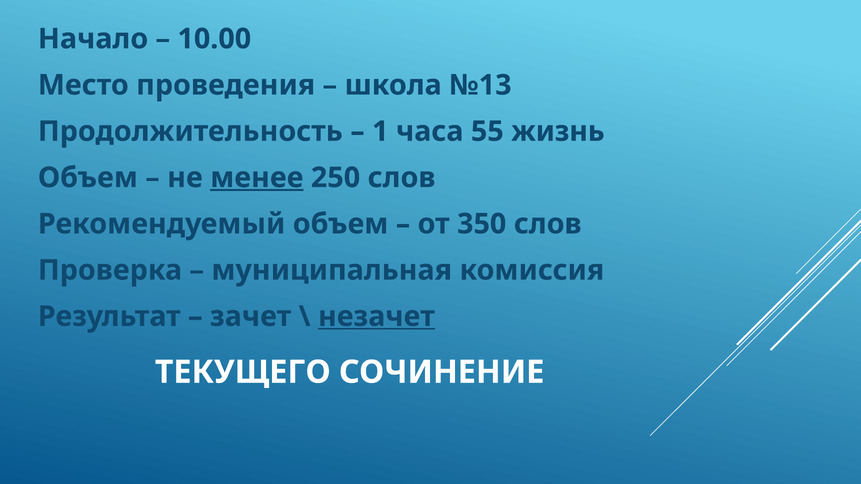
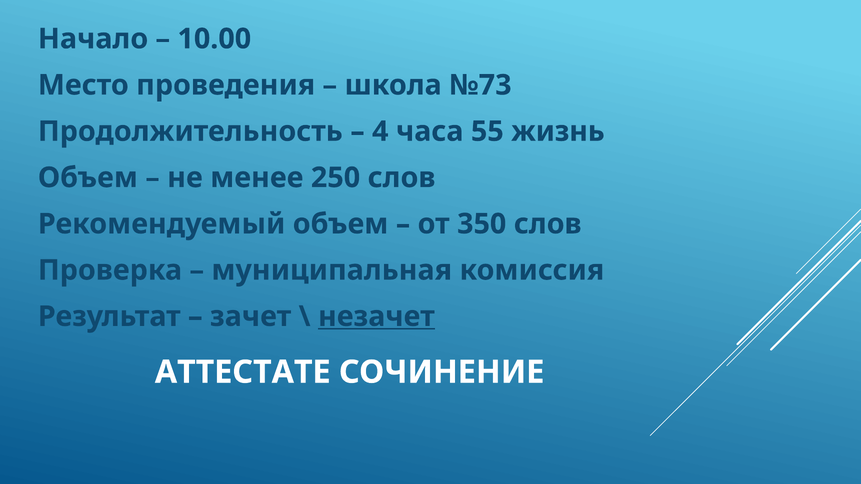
№13: №13 -> №73 (480, 85)
1: 1 -> 4 (380, 131)
менее underline: present -> none (257, 178)
ТЕКУЩЕГО: ТЕКУЩЕГО -> АТТЕСТАТЕ (243, 372)
